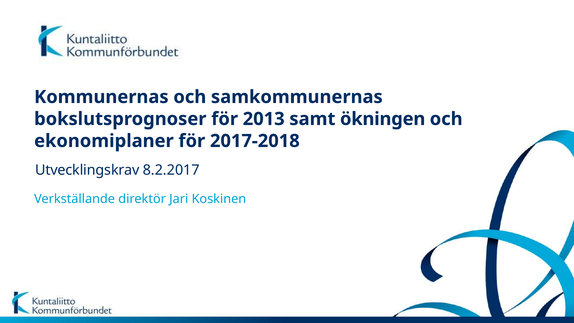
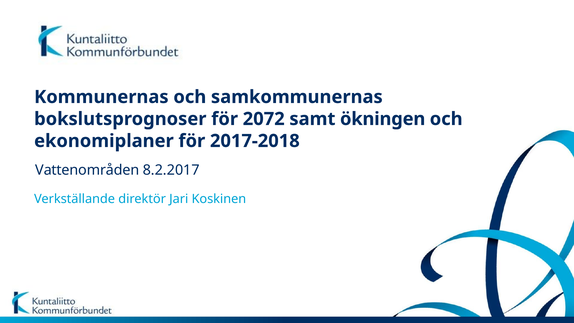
2013: 2013 -> 2072 (264, 119)
Utvecklingskrav: Utvecklingskrav -> Vattenområden (87, 170)
